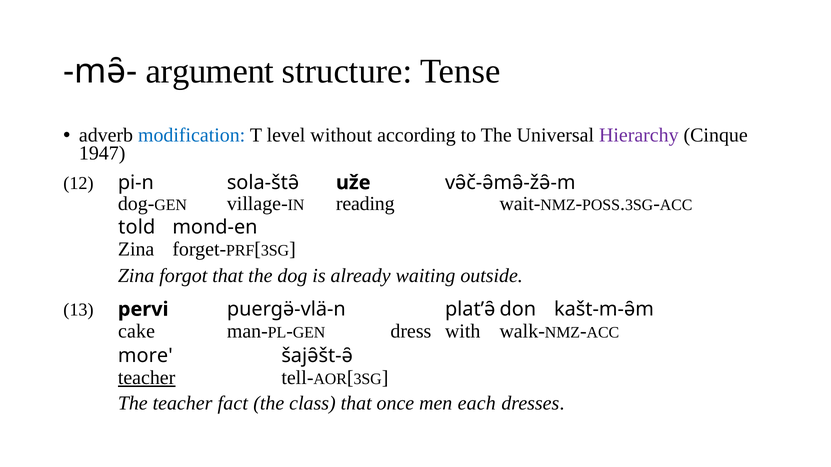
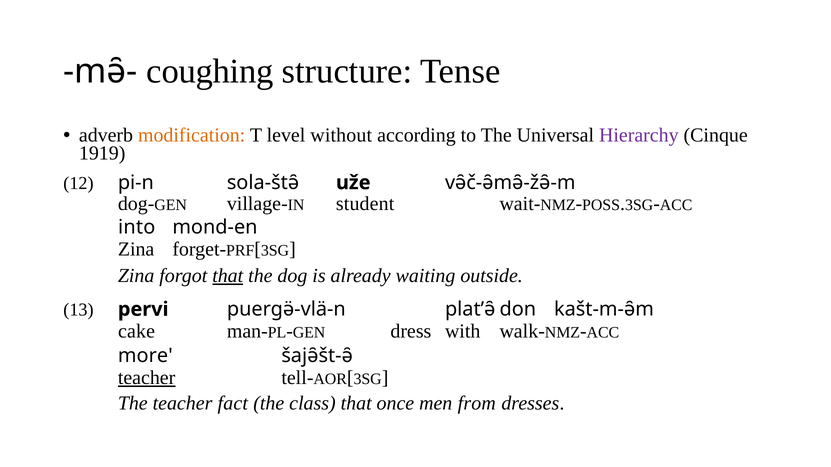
argument: argument -> coughing (210, 71)
modification colour: blue -> orange (192, 135)
1947: 1947 -> 1919 (102, 153)
reading: reading -> student (365, 204)
told: told -> into (137, 227)
that underline: none -> present (228, 276)
each: each -> from (477, 403)
